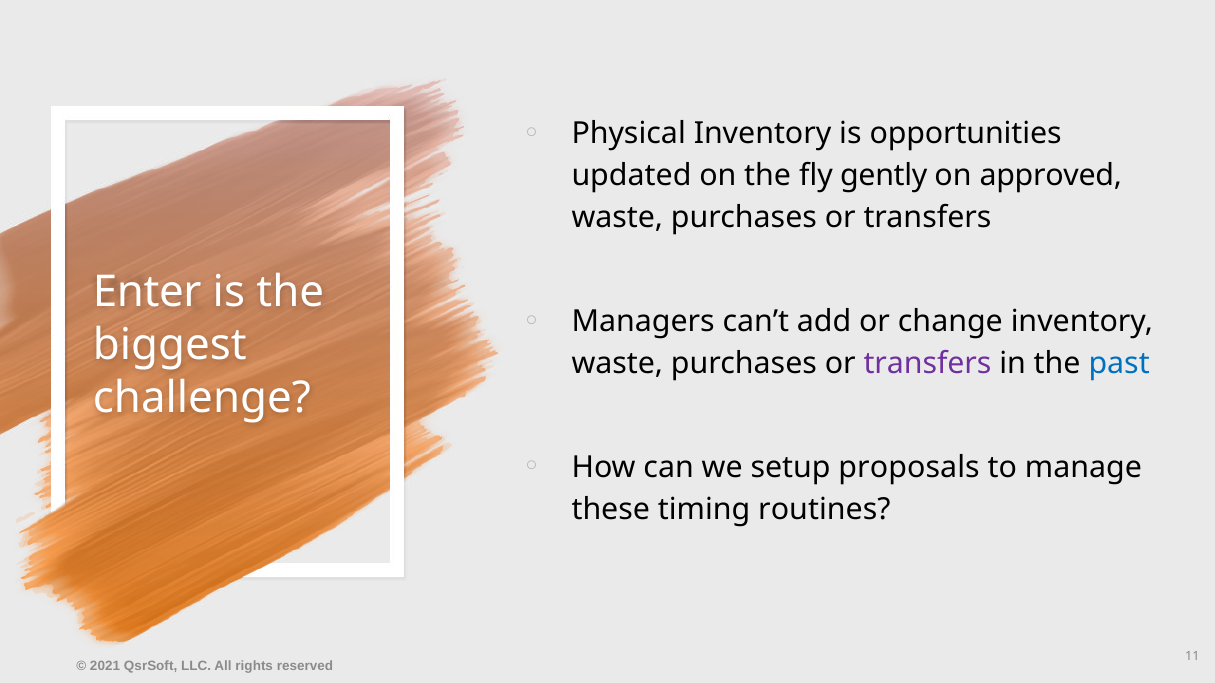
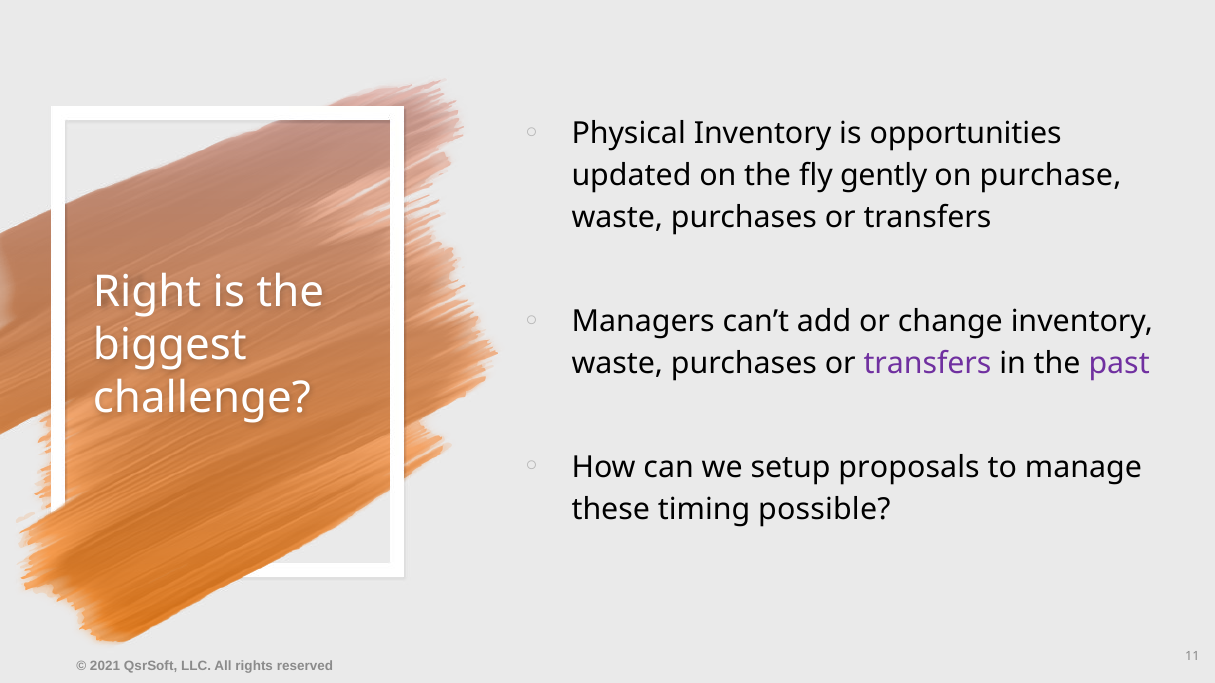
approved: approved -> purchase (1051, 176)
Enter: Enter -> Right (147, 293)
past colour: blue -> purple (1119, 364)
routines: routines -> possible (824, 509)
